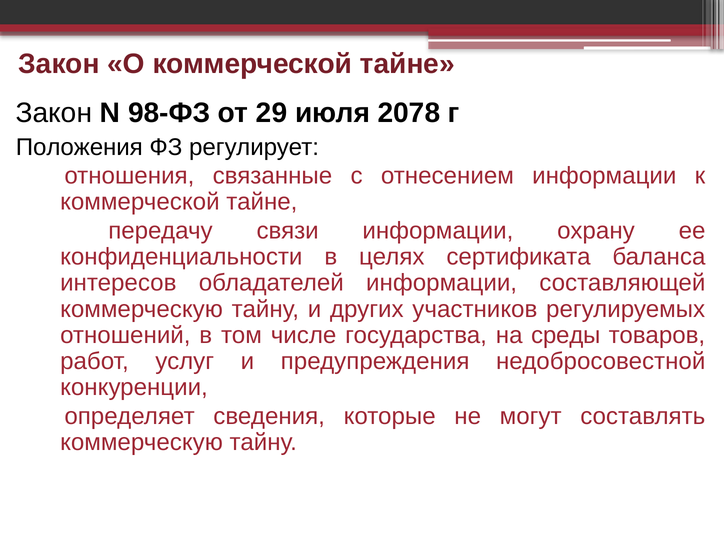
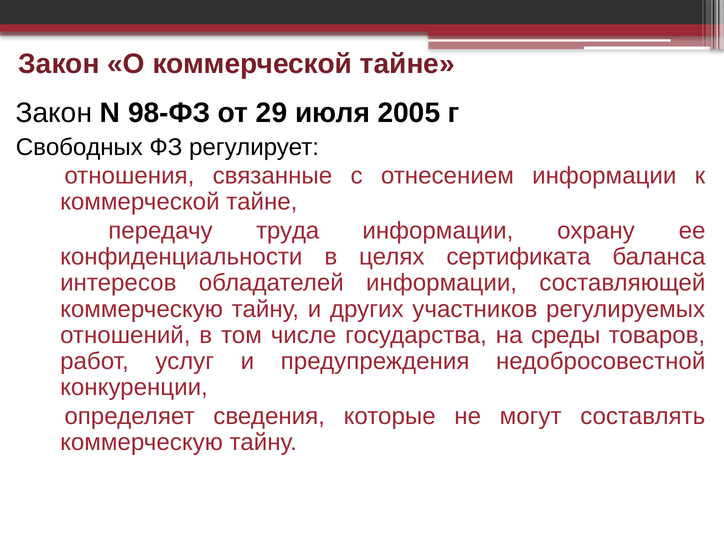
2078: 2078 -> 2005 (409, 113)
Положения: Положения -> Свободных (79, 147)
связи: связи -> труда (288, 231)
